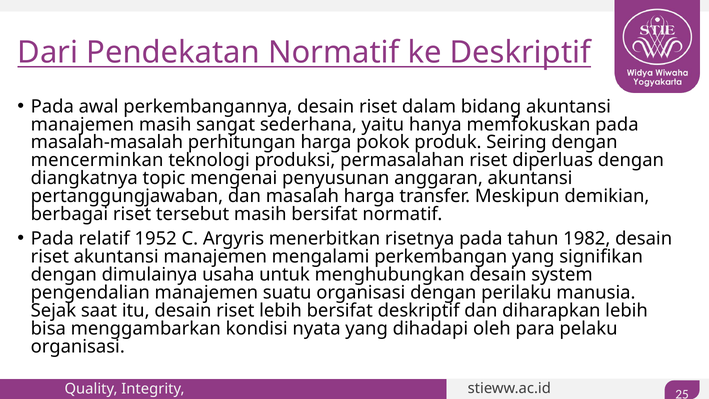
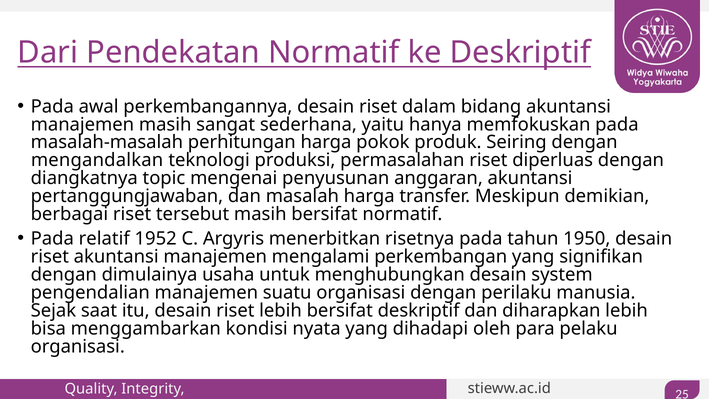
mencerminkan: mencerminkan -> mengandalkan (97, 160)
1982: 1982 -> 1950 (587, 239)
